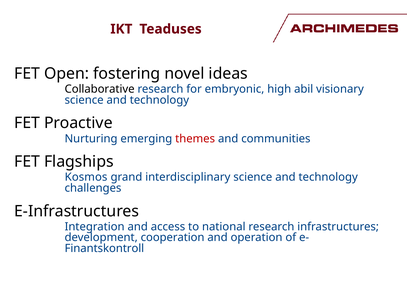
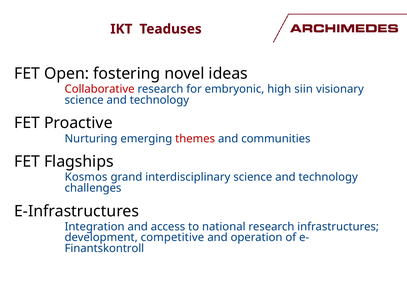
Collaborative colour: black -> red (100, 89)
abil: abil -> siin (304, 89)
cooperation: cooperation -> competitive (172, 237)
